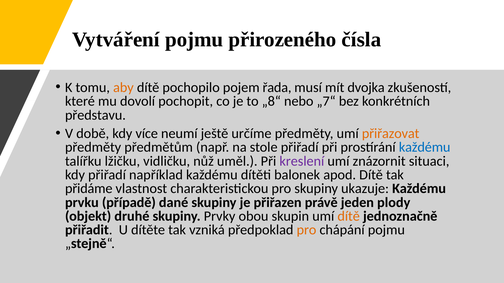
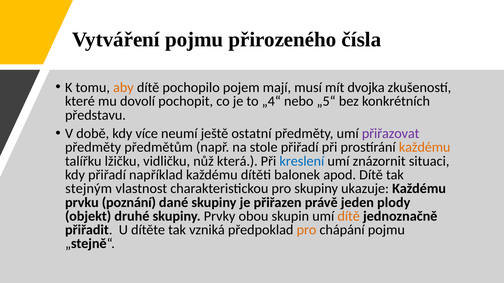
řada: řada -> mají (277, 88)
„8“: „8“ -> „4“ (271, 101)
„7“: „7“ -> „5“ (326, 101)
určíme: určíme -> ostatní (251, 134)
přiřazovat colour: orange -> purple (391, 134)
každému colour: blue -> orange (425, 148)
uměl: uměl -> která (237, 161)
kreslení colour: purple -> blue (302, 161)
přidáme: přidáme -> stejným (89, 189)
případě: případě -> poznání (129, 203)
